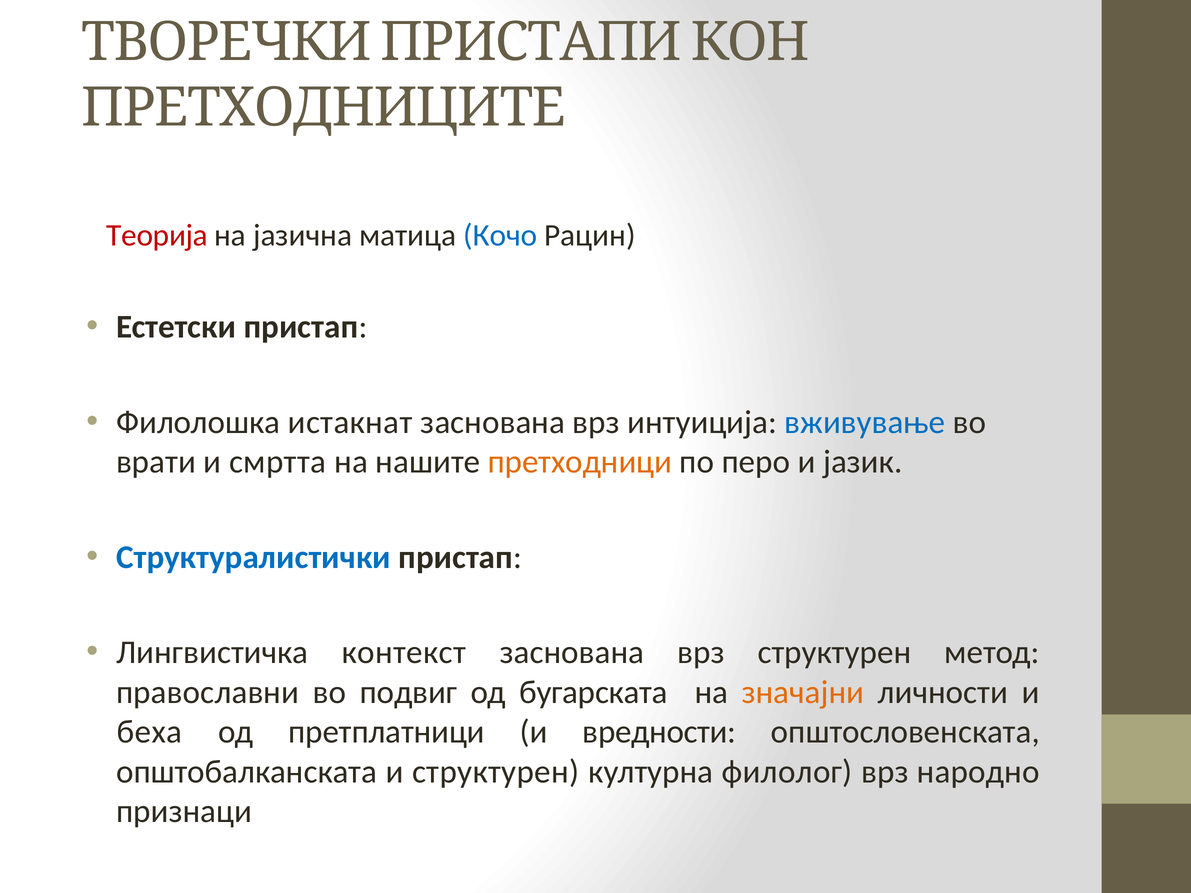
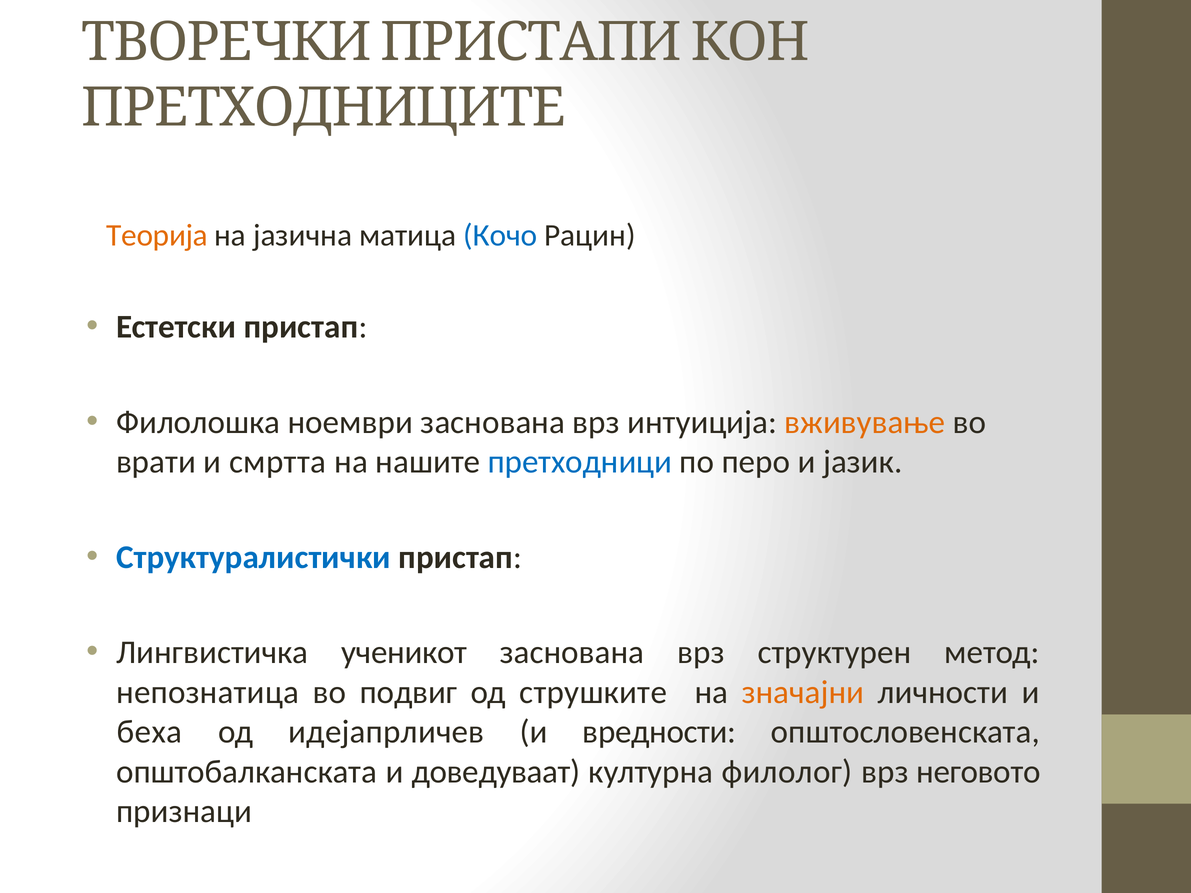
Теорија colour: red -> orange (157, 235)
истакнат: истакнат -> ноември (350, 422)
вживување colour: blue -> orange (865, 422)
претходници colour: orange -> blue (580, 462)
контекст: контекст -> ученикот (404, 653)
православни: православни -> непознатица (208, 692)
бугарската: бугарската -> струшките (593, 692)
претплатници: претплатници -> идејапрличев (386, 732)
и структурен: структурен -> доведуваат (496, 772)
народно: народно -> неговото (978, 772)
